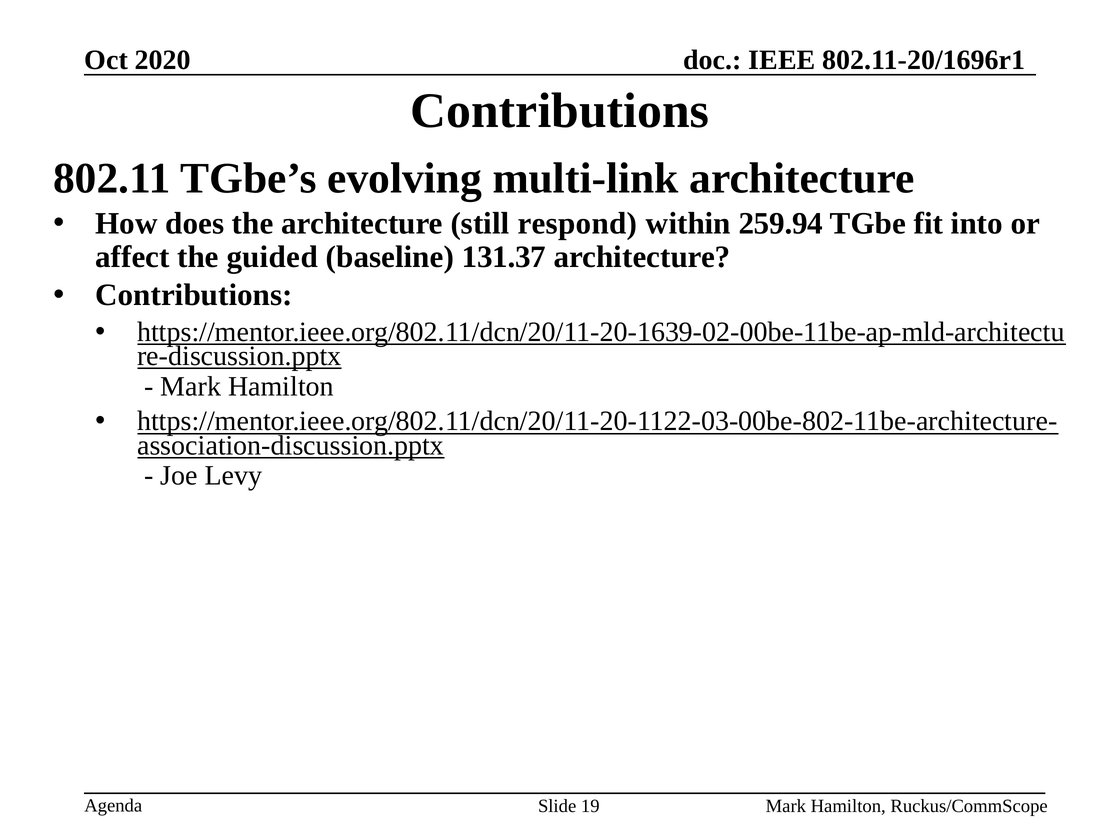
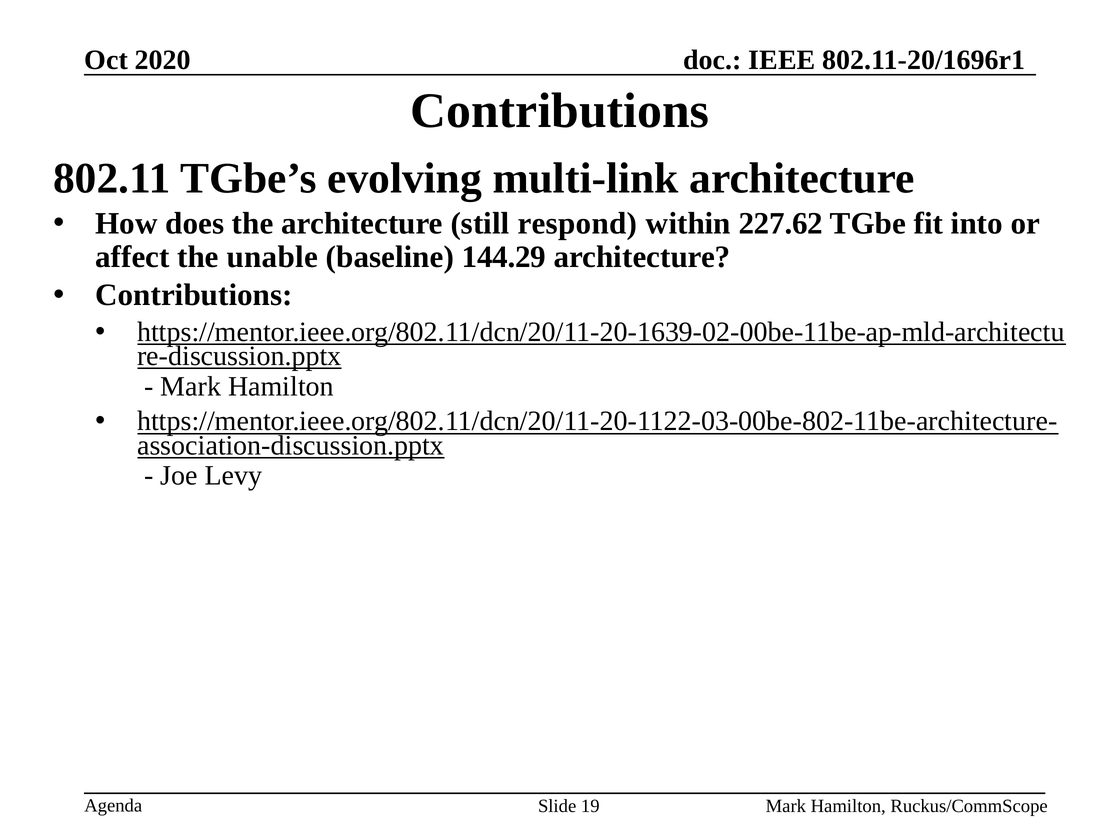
259.94: 259.94 -> 227.62 (781, 223)
guided: guided -> unable (272, 257)
131.37: 131.37 -> 144.29 (504, 257)
